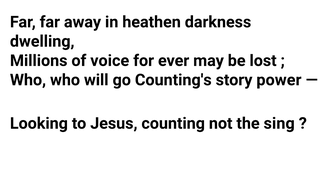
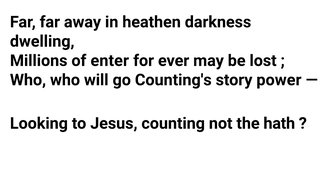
voice: voice -> enter (110, 61)
sing: sing -> hath (279, 123)
